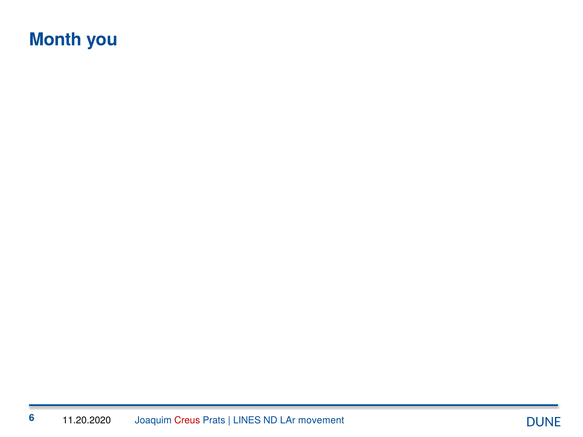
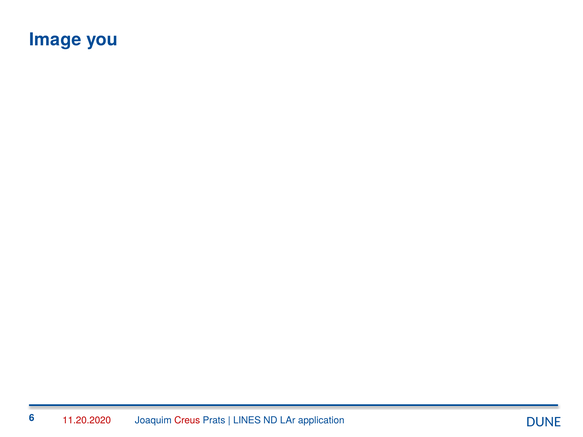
Month: Month -> Image (55, 40)
11.20.2020 colour: black -> red (87, 420)
movement: movement -> application (321, 420)
